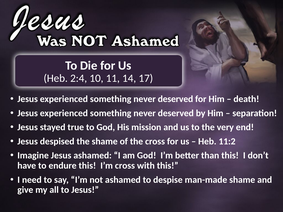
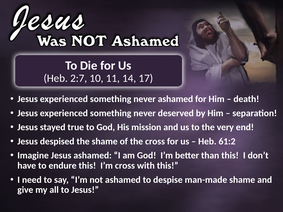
2:4: 2:4 -> 2:7 (79, 78)
deserved: deserved -> ashamed (175, 99)
11:2: 11:2 -> 61:2 (227, 141)
